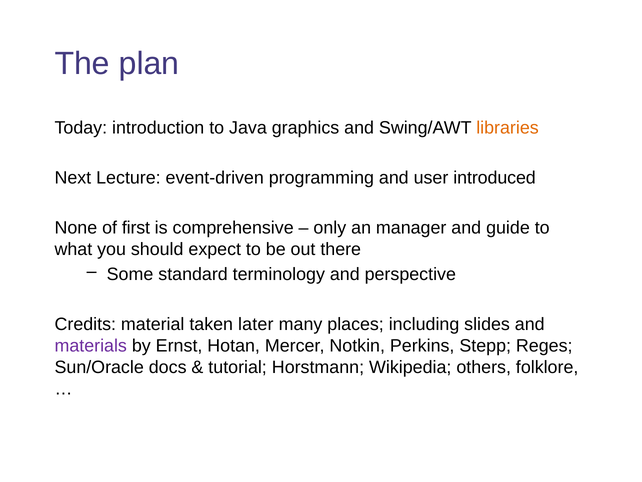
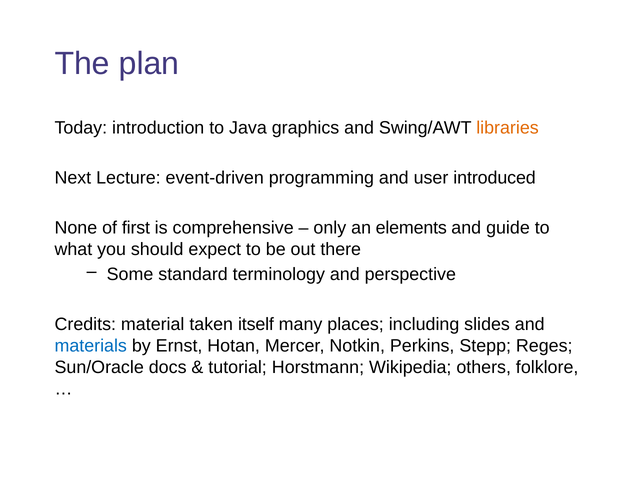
manager: manager -> elements (411, 228)
later: later -> itself (256, 324)
materials colour: purple -> blue (91, 345)
